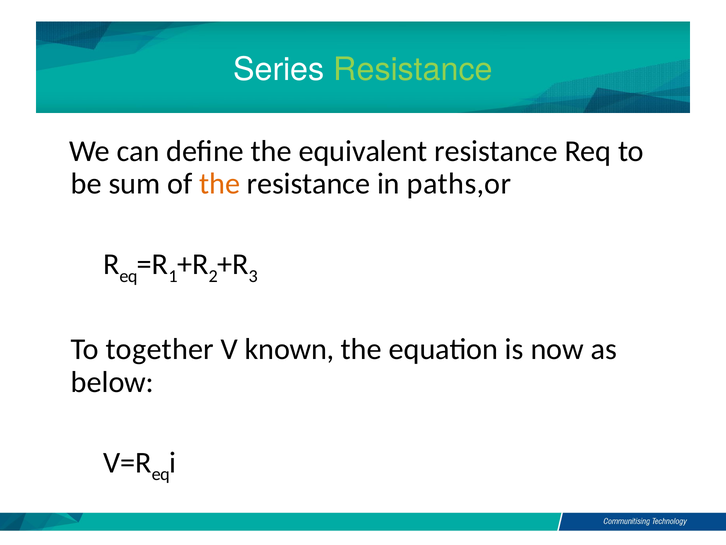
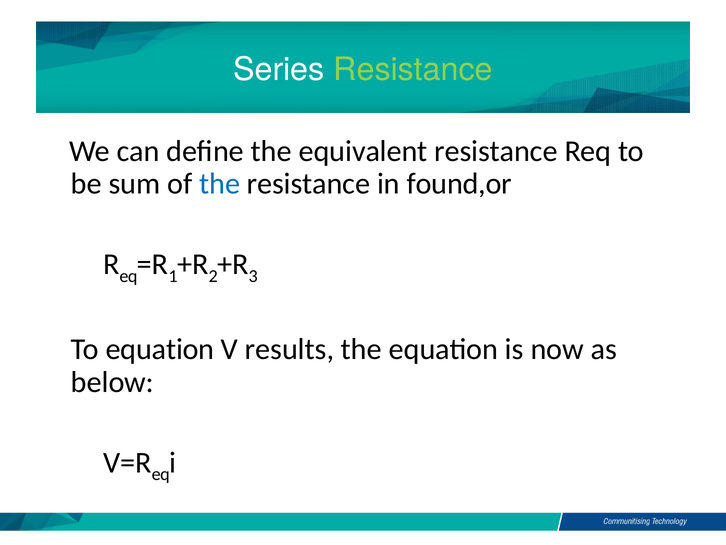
the colour: orange -> blue (220, 184)
paths,or: paths,or -> found,or (459, 184)
To together: together -> equation (160, 349)
known: known -> results (289, 349)
